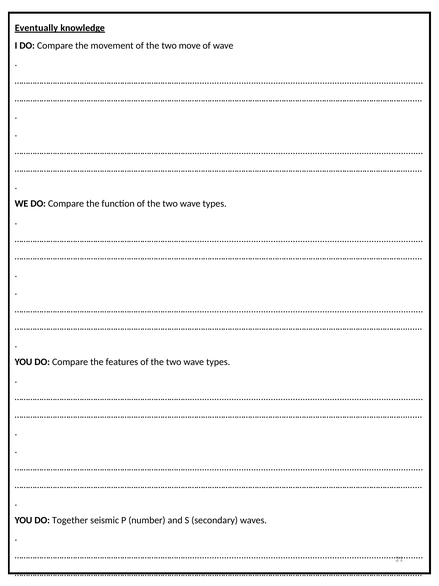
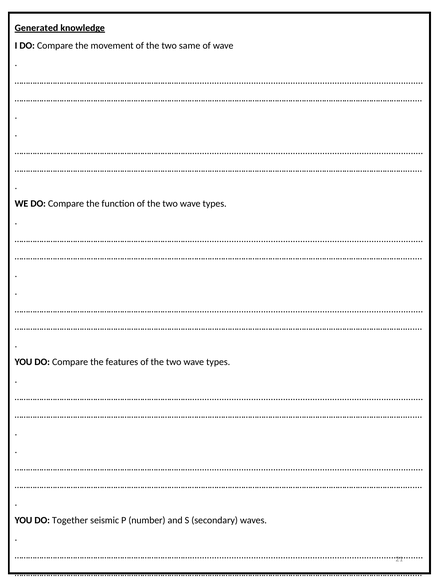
Eventually: Eventually -> Generated (36, 28)
move: move -> same (190, 45)
